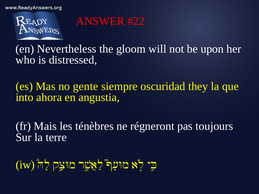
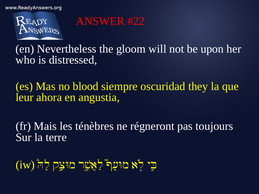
gente: gente -> blood (86, 86)
into: into -> leur (25, 98)
